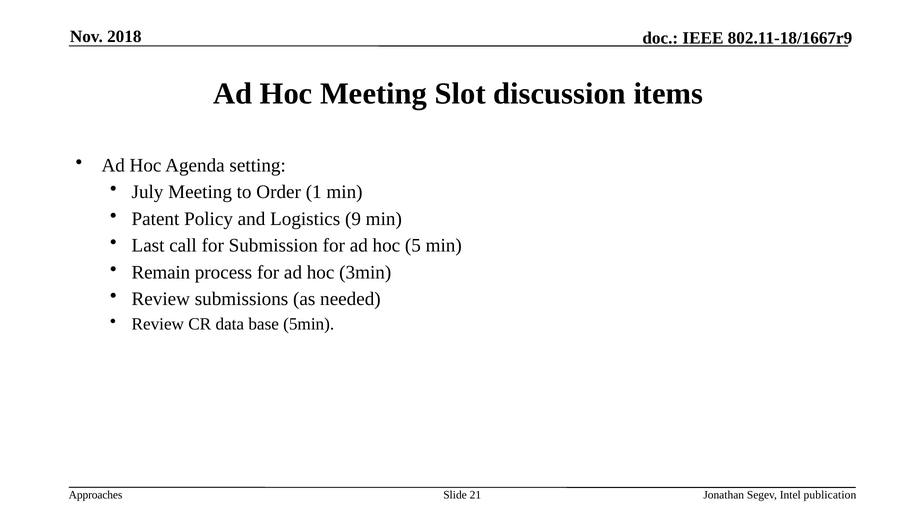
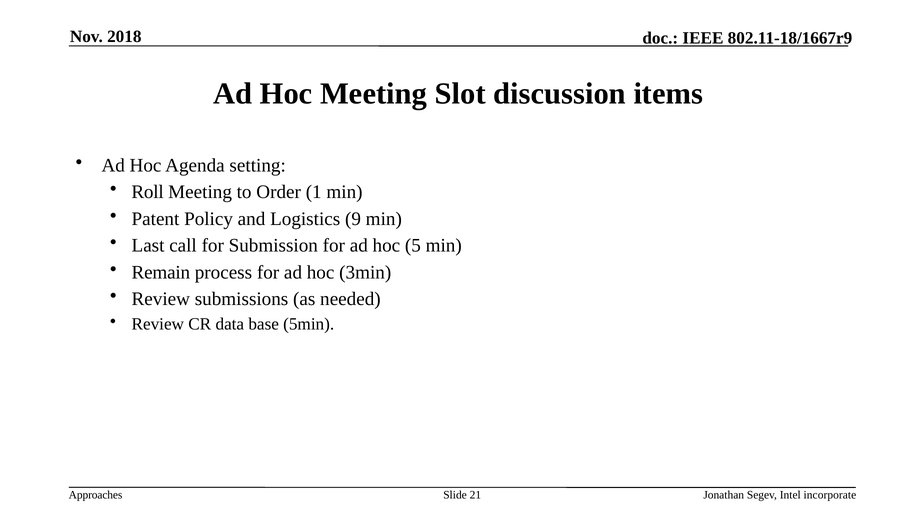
July: July -> Roll (148, 192)
publication: publication -> incorporate (830, 495)
